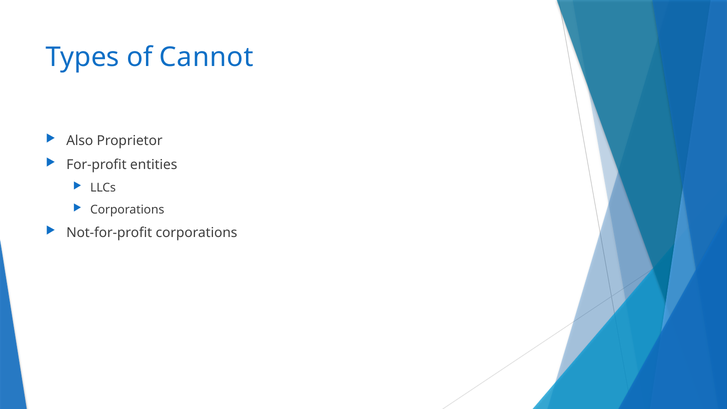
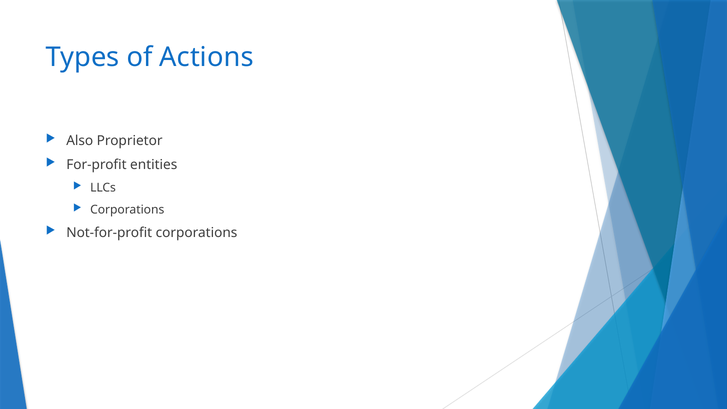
Cannot: Cannot -> Actions (207, 57)
